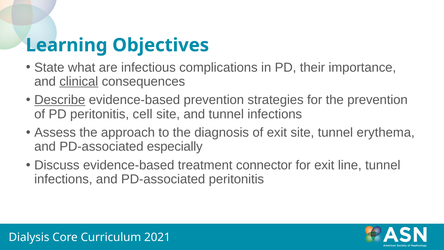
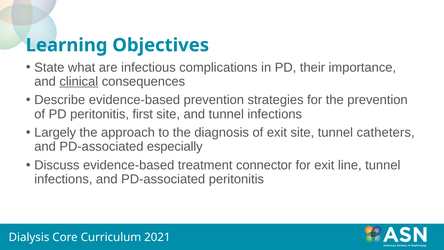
Describe underline: present -> none (60, 100)
cell: cell -> first (143, 114)
Assess: Assess -> Largely (55, 133)
erythema: erythema -> catheters (386, 133)
